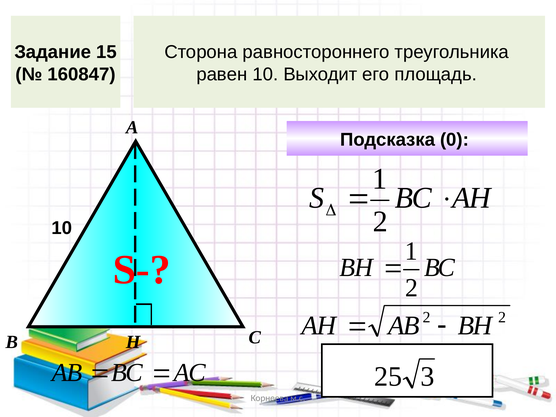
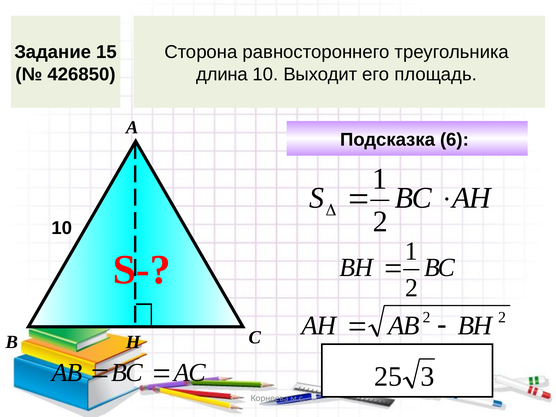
160847: 160847 -> 426850 (82, 74)
равен: равен -> длина (222, 74)
0: 0 -> 6 (455, 140)
